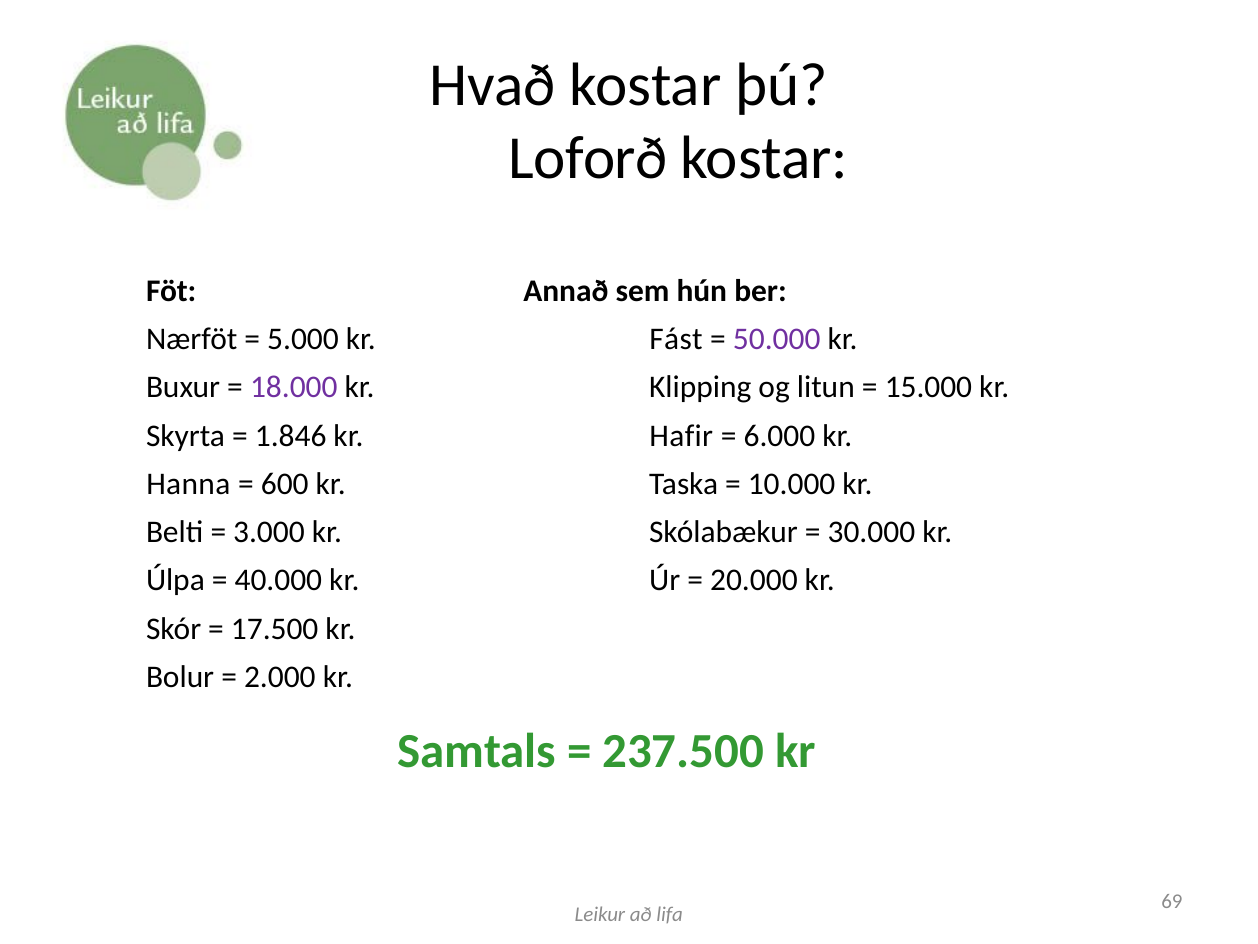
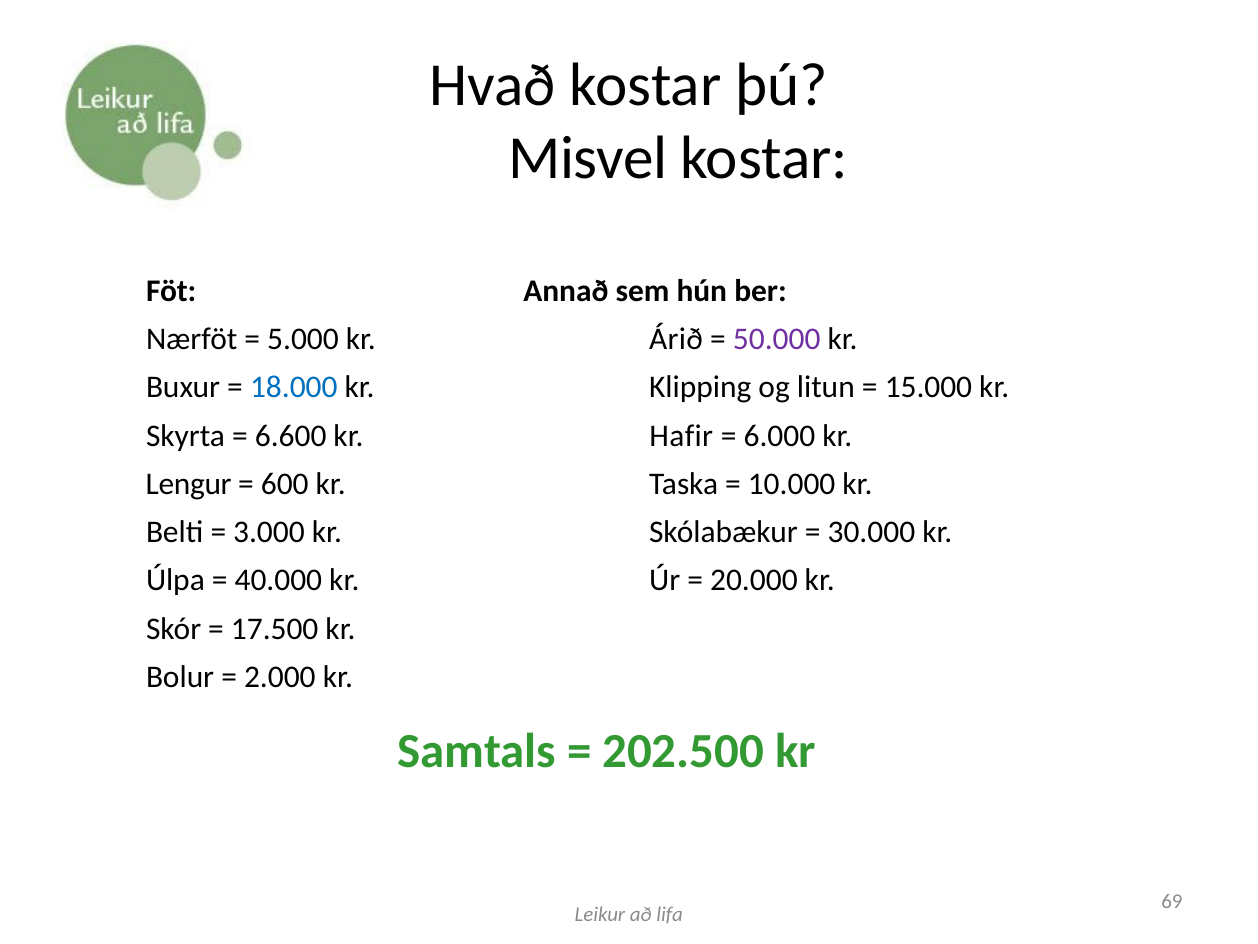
Loforð: Loforð -> Misvel (588, 158)
Fást: Fást -> Árið (676, 339)
18.000 colour: purple -> blue (294, 387)
1.846: 1.846 -> 6.600 (291, 436)
Hanna: Hanna -> Lengur (189, 484)
237.500: 237.500 -> 202.500 (683, 751)
